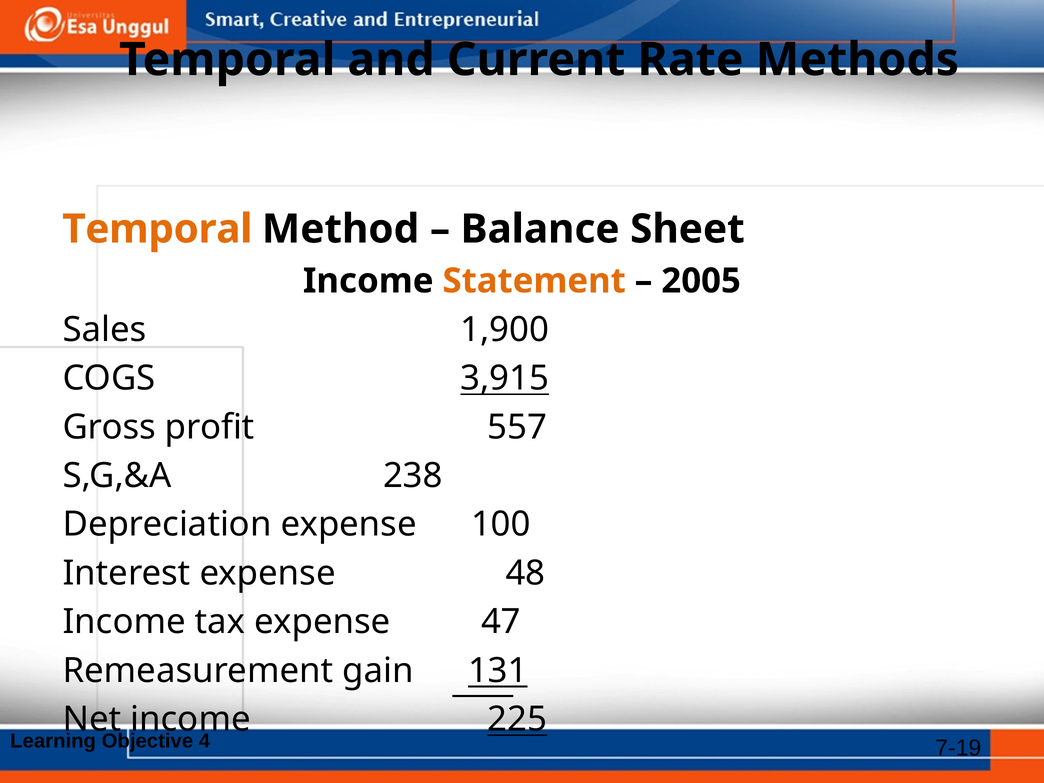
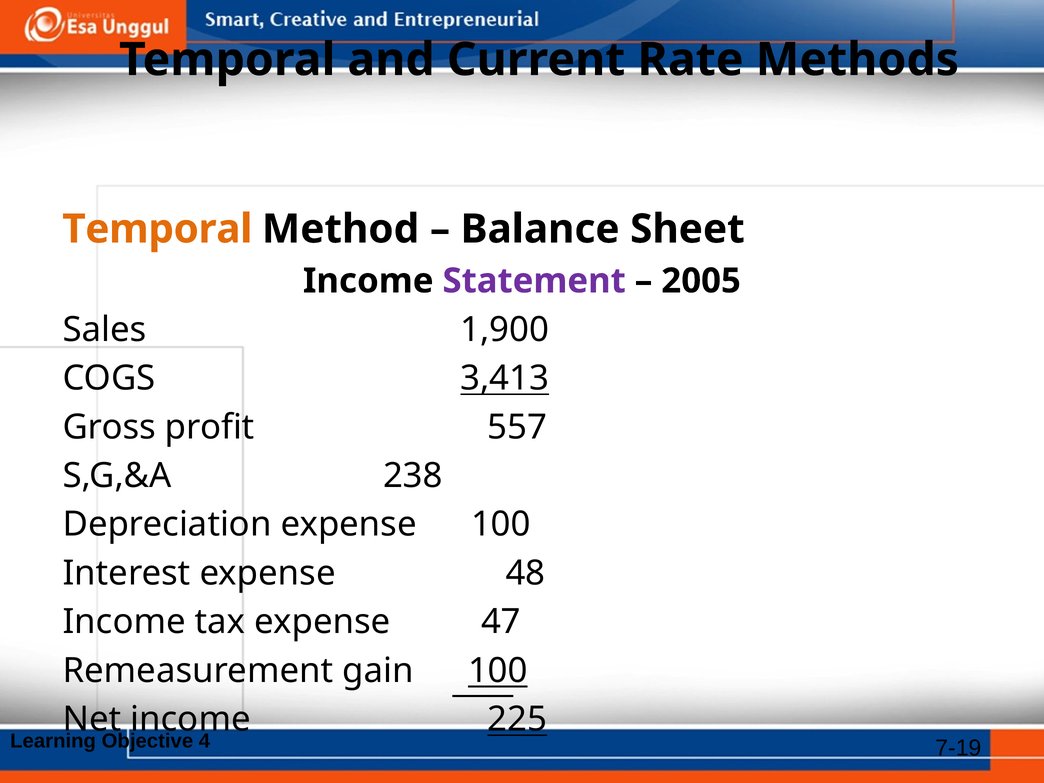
Statement colour: orange -> purple (534, 281)
3,915: 3,915 -> 3,413 (505, 378)
gain 131: 131 -> 100 (498, 671)
